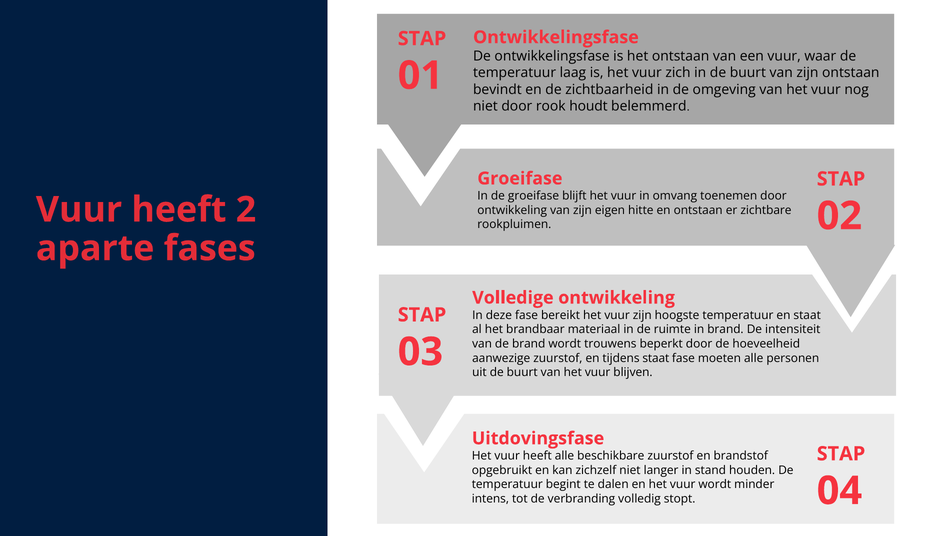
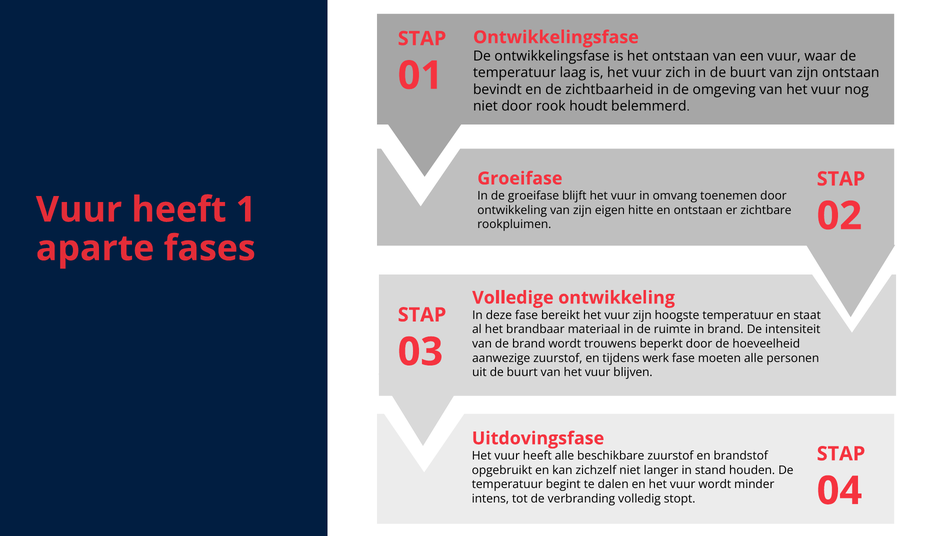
2: 2 -> 1 (246, 210)
tijdens staat: staat -> werk (656, 358)
